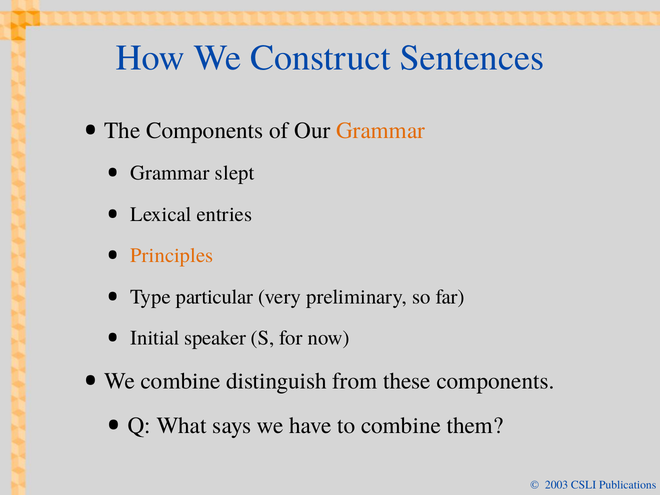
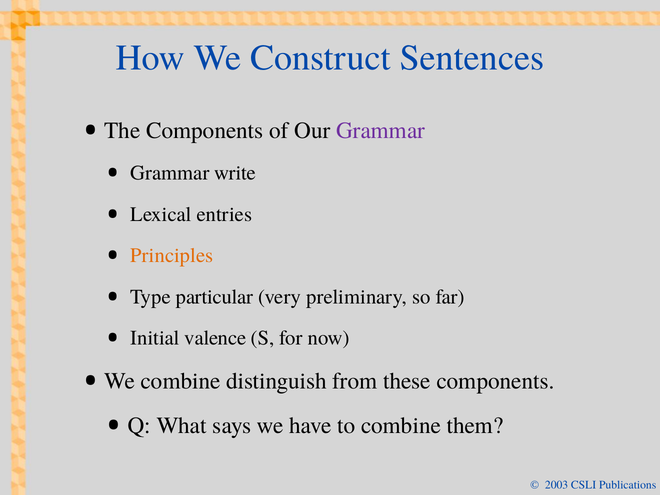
Grammar colour: orange -> purple (381, 130)
slept: slept -> write (235, 173)
speaker: speaker -> valence (215, 338)
